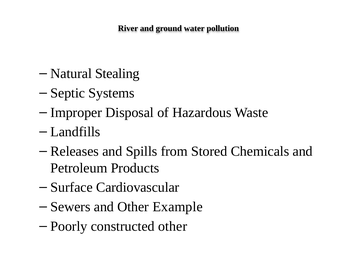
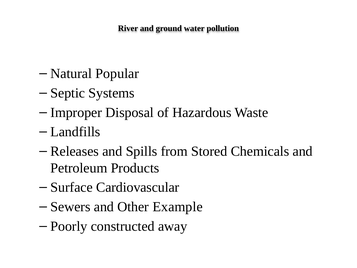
Stealing: Stealing -> Popular (117, 74)
constructed other: other -> away (173, 226)
